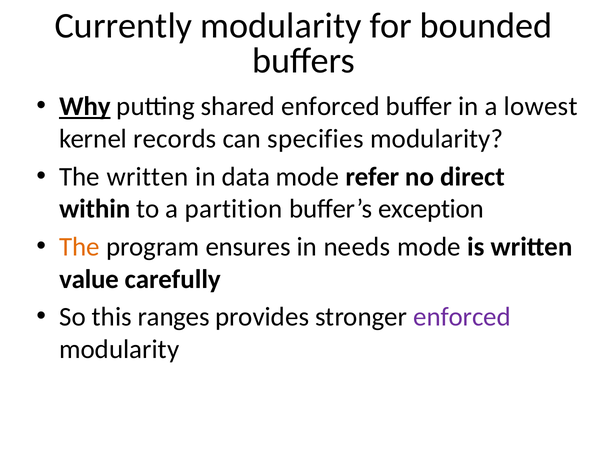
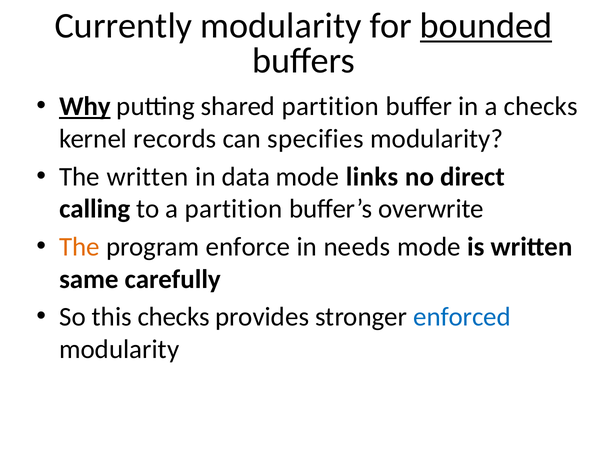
bounded underline: none -> present (486, 26)
shared enforced: enforced -> partition (330, 106)
a lowest: lowest -> checks (541, 106)
refer: refer -> links (372, 177)
within: within -> calling (95, 209)
exception: exception -> overwrite (431, 209)
ensures: ensures -> enforce (248, 247)
value: value -> same (89, 279)
this ranges: ranges -> checks (174, 317)
enforced colour: purple -> blue (462, 317)
